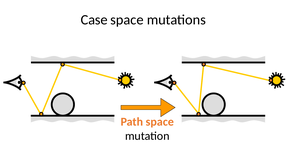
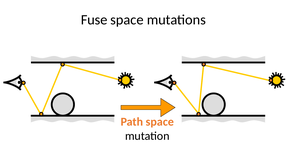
Case: Case -> Fuse (94, 20)
